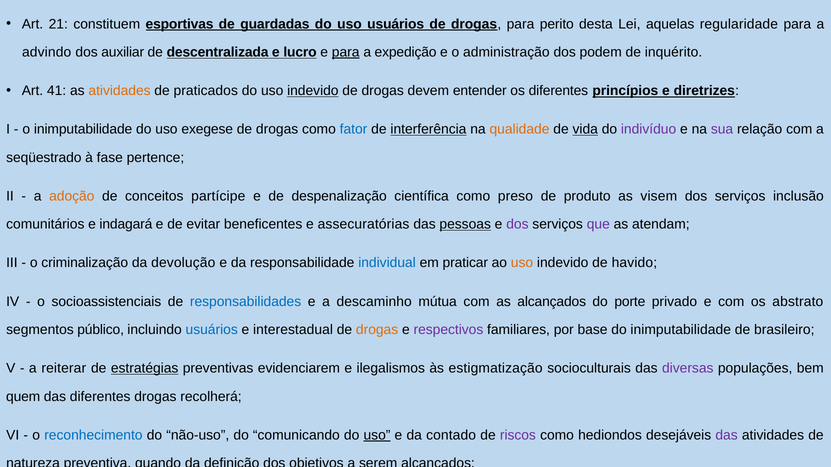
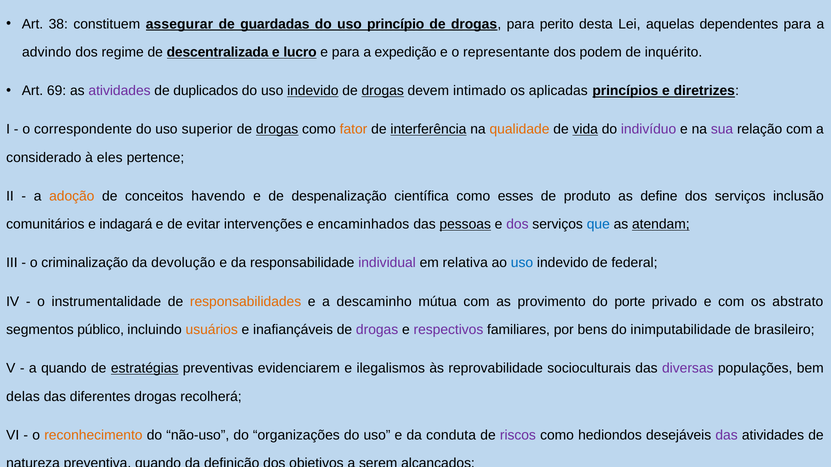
21: 21 -> 38 (58, 24)
esportivas: esportivas -> assegurar (179, 24)
uso usuários: usuários -> princípio (396, 24)
regularidade: regularidade -> dependentes (739, 24)
auxiliar: auxiliar -> regime (123, 52)
para underline: present -> none (346, 52)
administração: administração -> representante (506, 52)
41: 41 -> 69 (57, 91)
atividades colour: orange -> purple (120, 91)
praticados: praticados -> duplicados (206, 91)
drogas underline: none -> present (383, 91)
entender: entender -> intimado (480, 91)
os diferentes: diferentes -> aplicadas (558, 91)
o inimputabilidade: inimputabilidade -> correspondente (83, 129)
exegese: exegese -> superior (207, 129)
drogas underline: none -> present (277, 129)
fator colour: blue -> orange (354, 129)
seqüestrado: seqüestrado -> considerado (44, 158)
fase: fase -> eles (110, 158)
partícipe: partícipe -> havendo (218, 196)
preso: preso -> esses (516, 196)
visem: visem -> define (659, 196)
beneficentes: beneficentes -> intervenções (263, 225)
assecuratórias: assecuratórias -> encaminhados (364, 225)
que colour: purple -> blue (598, 225)
atendam underline: none -> present (661, 225)
individual colour: blue -> purple (387, 263)
praticar: praticar -> relativa (465, 263)
uso colour: orange -> blue (522, 263)
havido: havido -> federal (634, 263)
socioassistenciais: socioassistenciais -> instrumentalidade (106, 302)
responsabilidades colour: blue -> orange (246, 302)
as alcançados: alcançados -> provimento (552, 302)
usuários colour: blue -> orange (212, 330)
interestadual: interestadual -> inafiançáveis (293, 330)
drogas colour: orange -> purple (377, 330)
base: base -> bens (593, 330)
a reiterar: reiterar -> quando (64, 369)
estigmatização: estigmatização -> reprovabilidade (496, 369)
quem: quem -> delas (23, 397)
reconhecimento colour: blue -> orange (93, 435)
comunicando: comunicando -> organizações (296, 435)
uso underline: present -> none (377, 435)
contado: contado -> conduta (451, 435)
